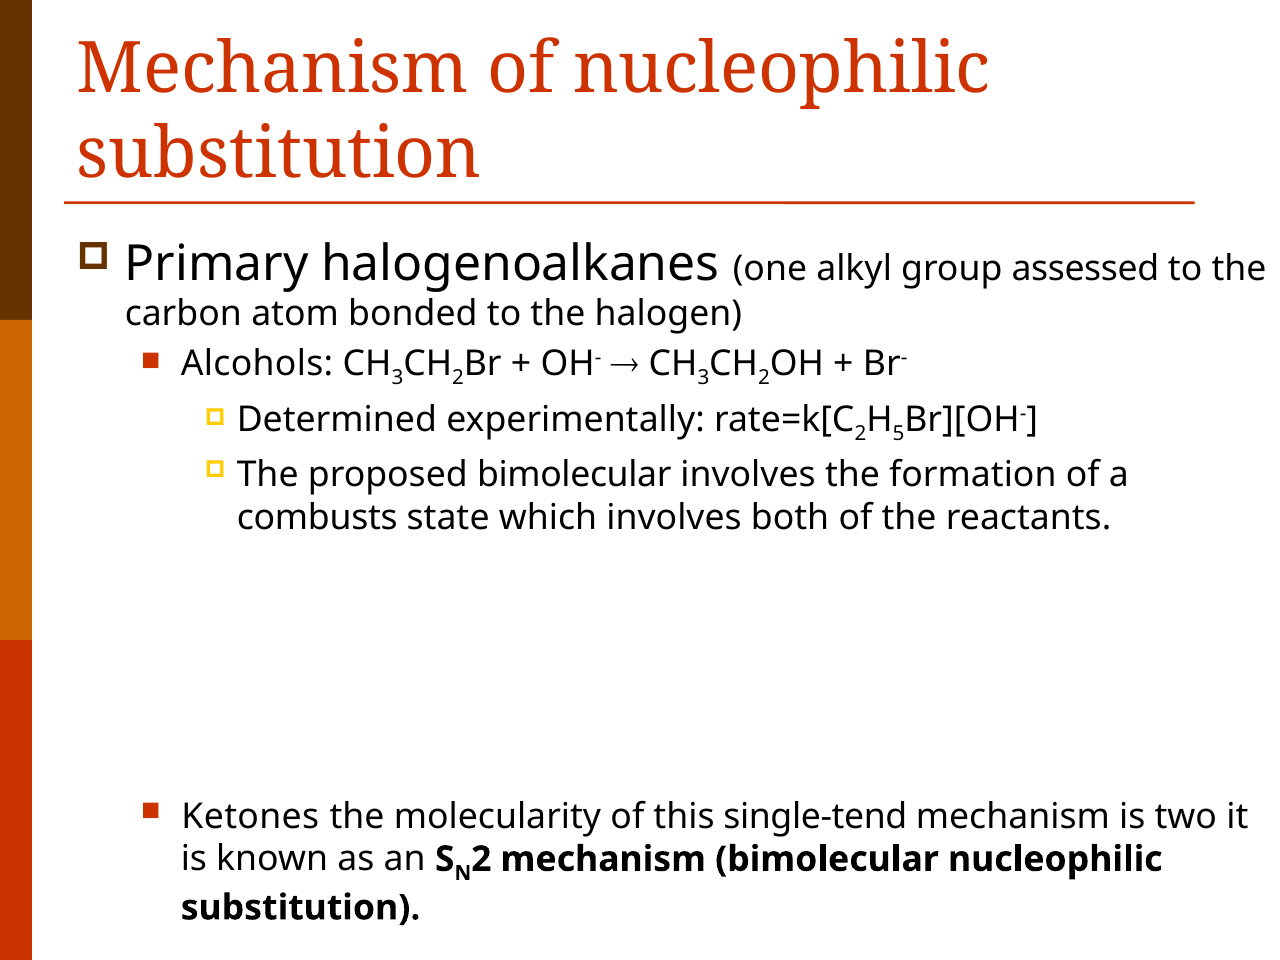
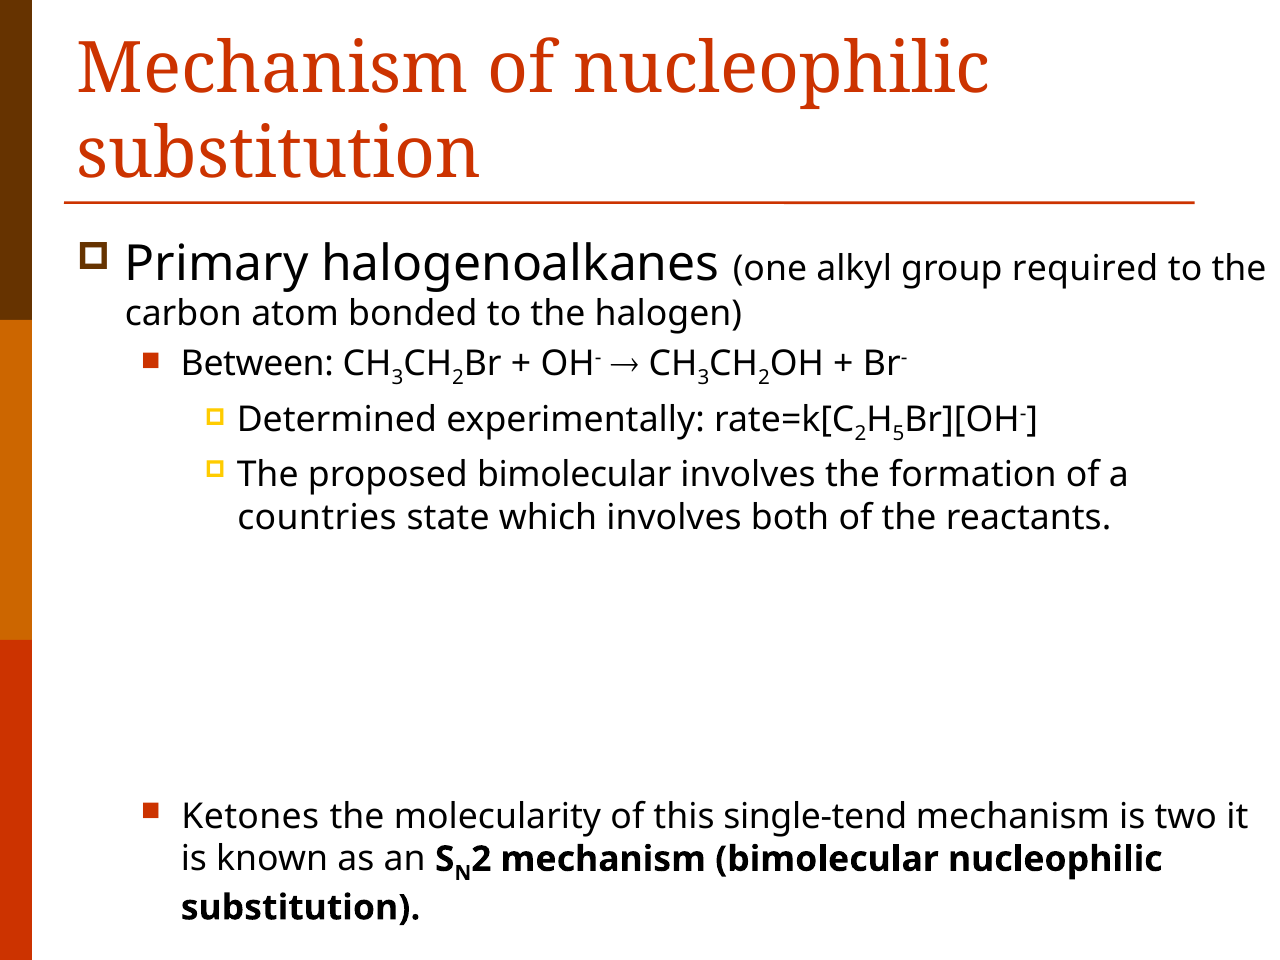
assessed: assessed -> required (1085, 268)
Alcohols: Alcohols -> Between (257, 364)
combusts: combusts -> countries (317, 518)
